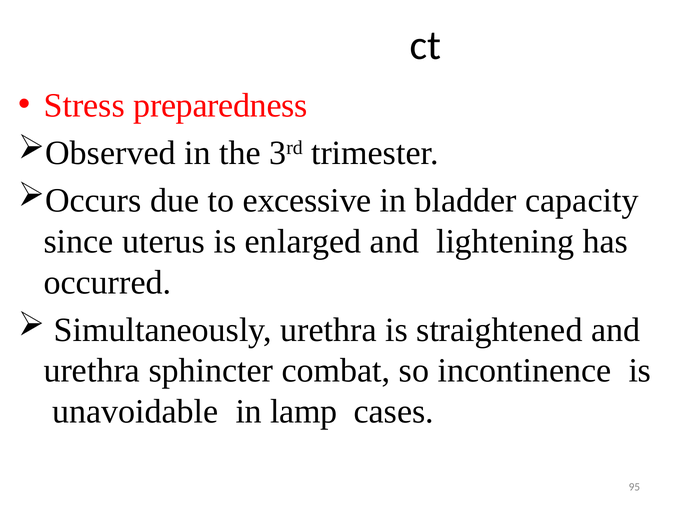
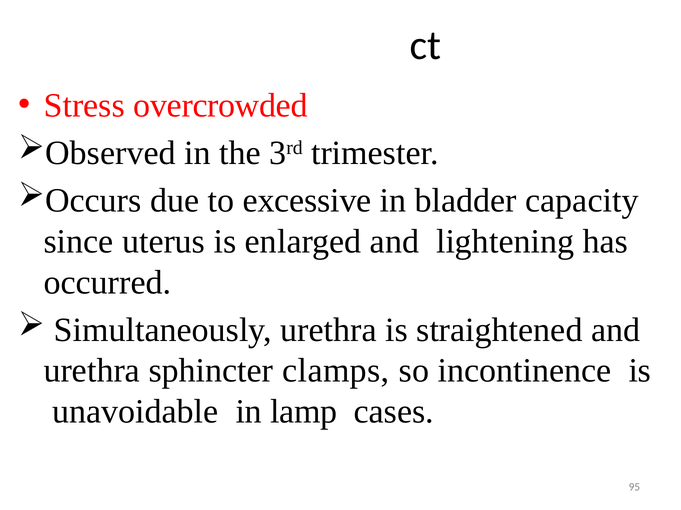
preparedness: preparedness -> overcrowded (221, 106)
combat: combat -> clamps (336, 371)
